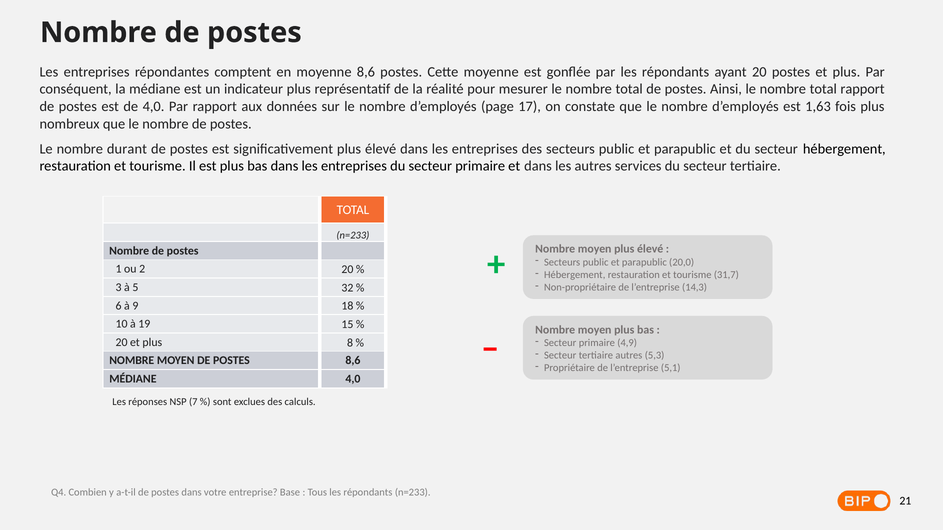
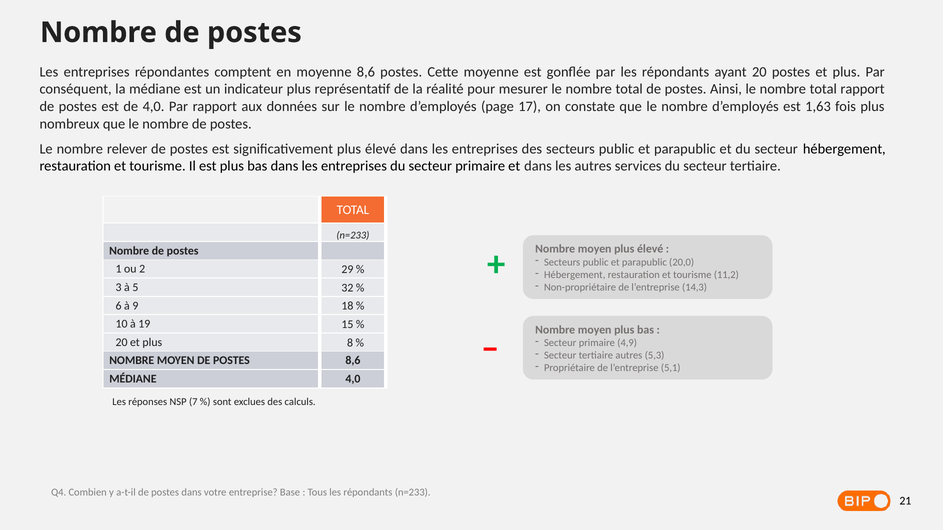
durant: durant -> relever (127, 149)
2 20: 20 -> 29 (347, 270)
31,7: 31,7 -> 11,2 (726, 275)
